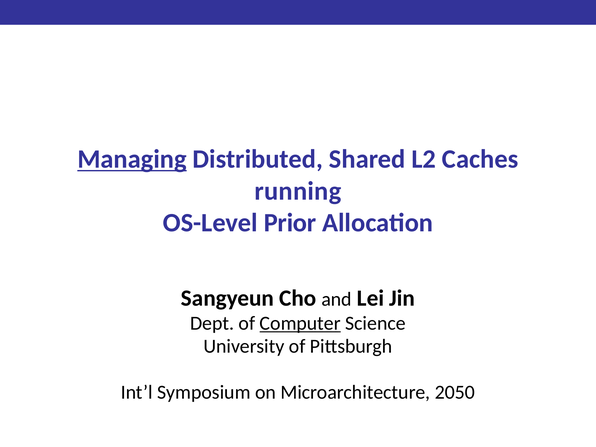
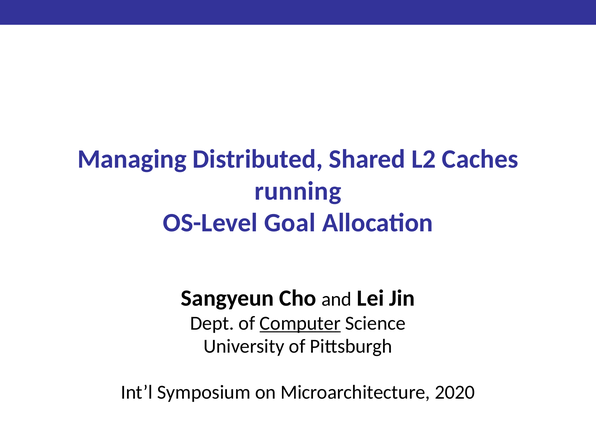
Managing underline: present -> none (132, 159)
Prior: Prior -> Goal (290, 223)
2050: 2050 -> 2020 (455, 392)
